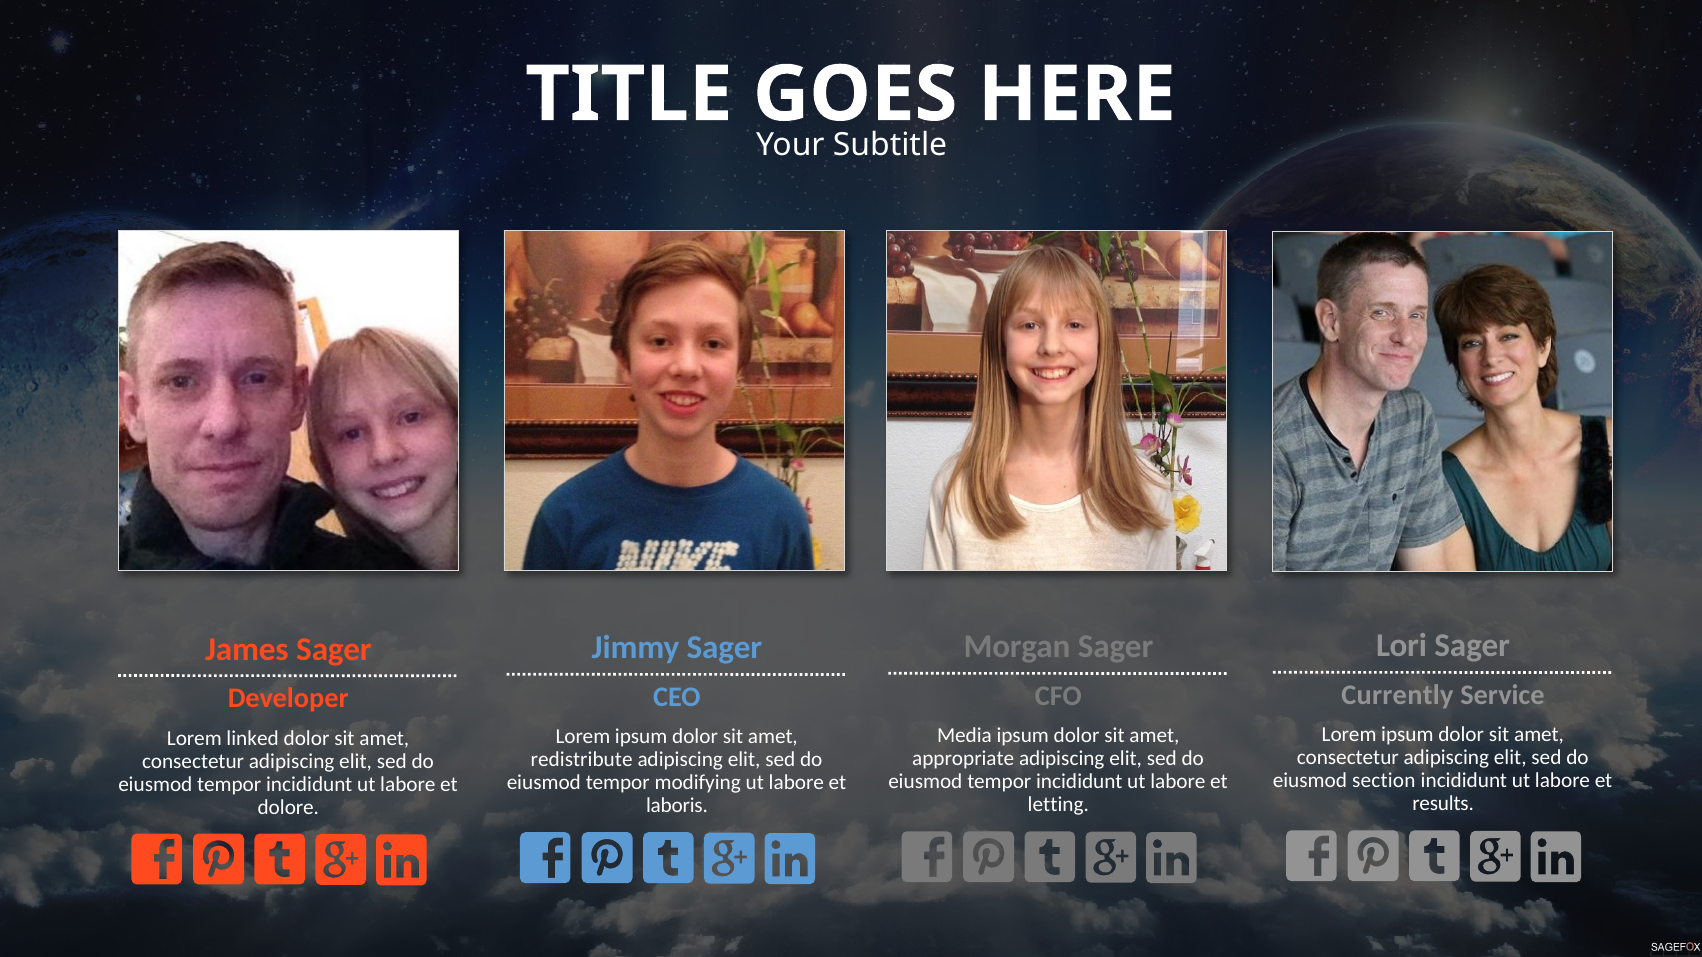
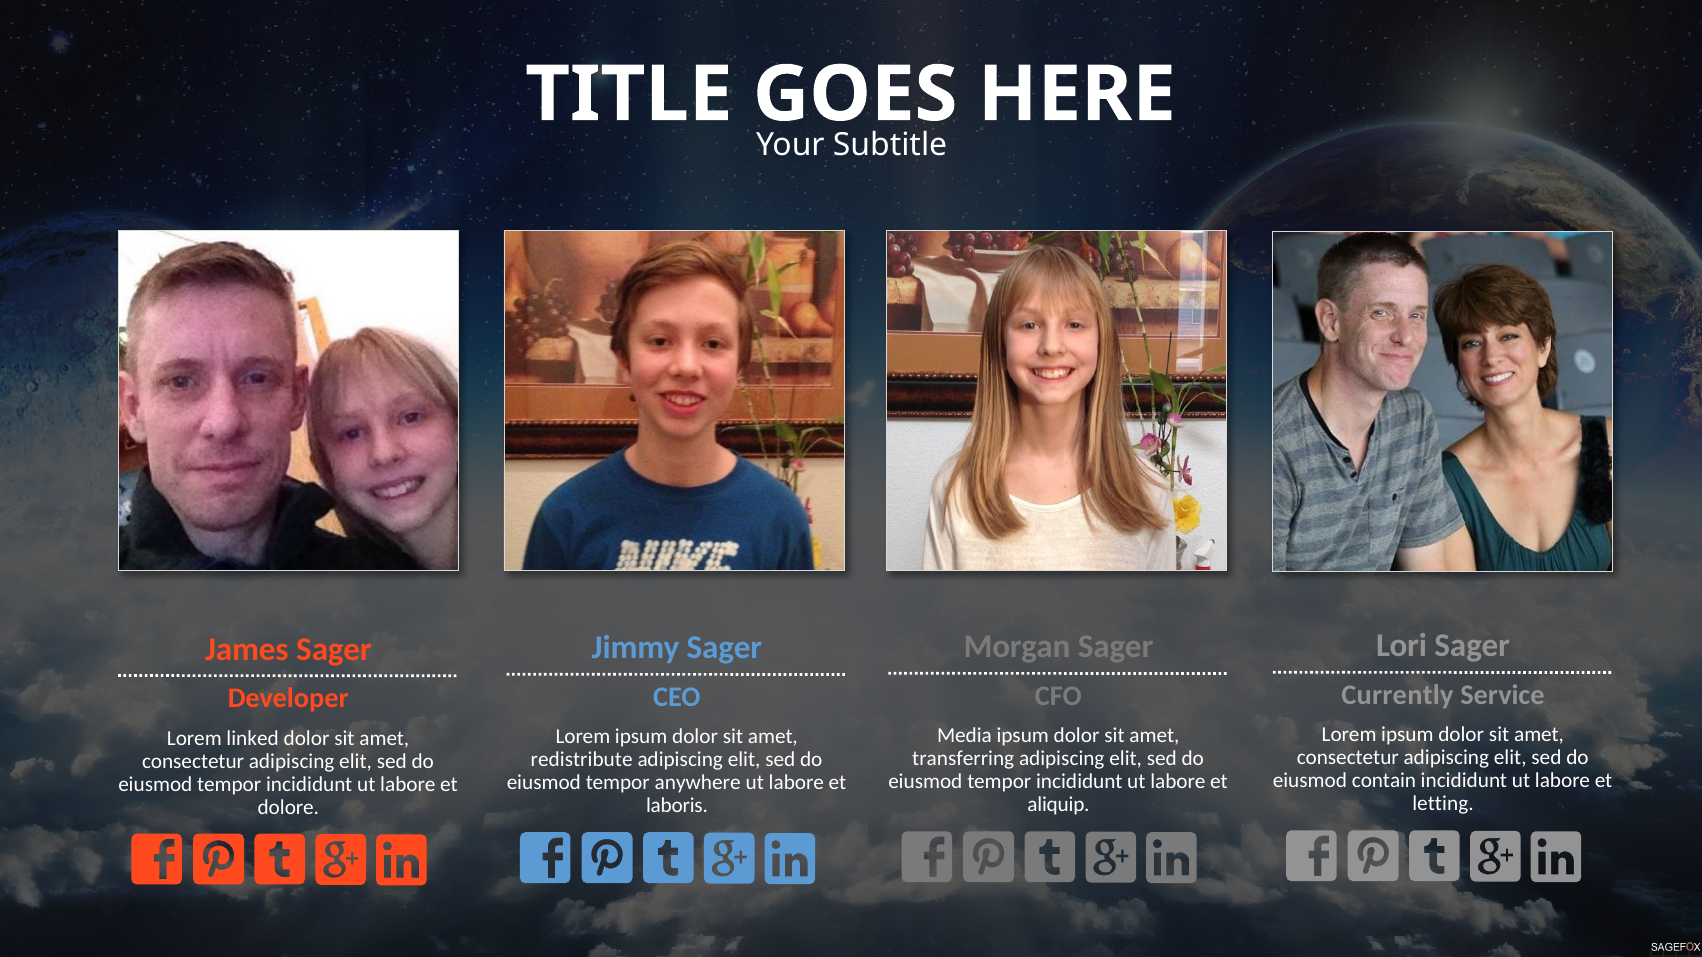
appropriate: appropriate -> transferring (963, 759)
section: section -> contain (1384, 781)
modifying: modifying -> anywhere (698, 783)
results: results -> letting (1443, 804)
letting: letting -> aliquip (1059, 805)
